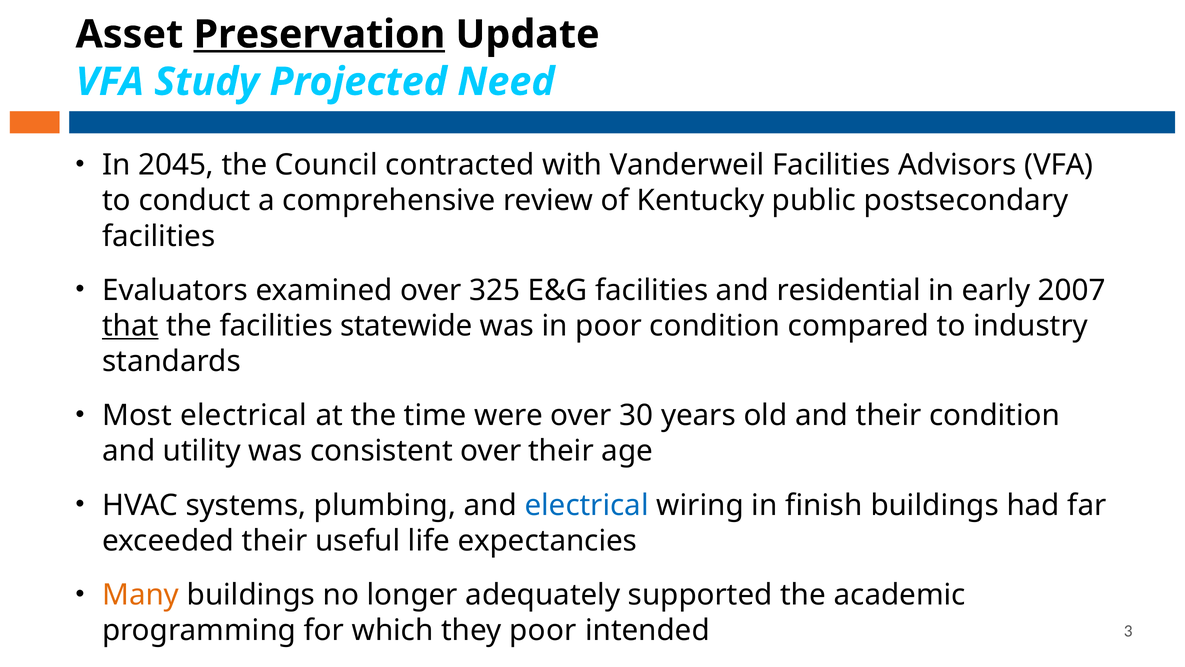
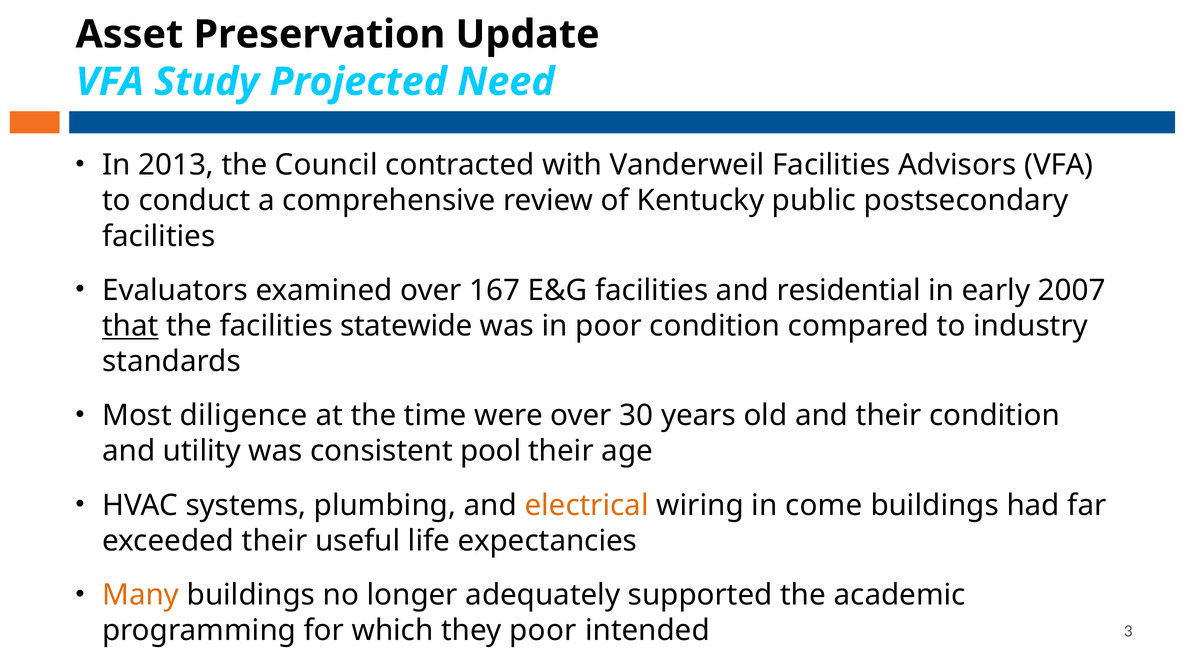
Preservation underline: present -> none (319, 34)
2045: 2045 -> 2013 (176, 165)
325: 325 -> 167 (495, 290)
Most electrical: electrical -> diligence (244, 415)
consistent over: over -> pool (491, 451)
electrical colour: blue -> orange (587, 505)
finish: finish -> come (824, 505)
